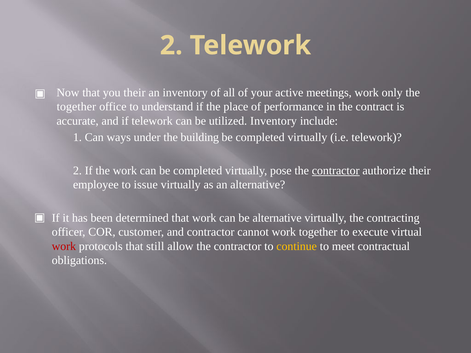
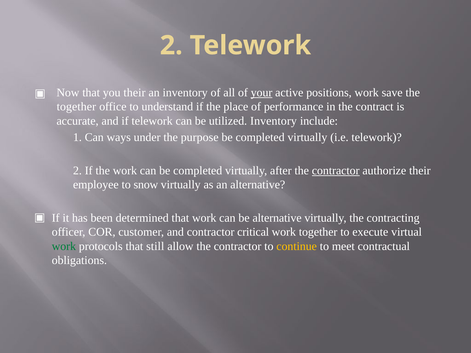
your underline: none -> present (262, 93)
meetings: meetings -> positions (329, 93)
only: only -> save (392, 93)
building: building -> purpose (200, 138)
pose: pose -> after (281, 171)
issue: issue -> snow (146, 185)
cannot: cannot -> critical (253, 232)
work colour: red -> green (64, 246)
